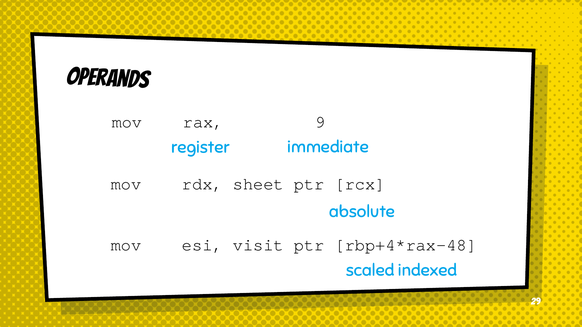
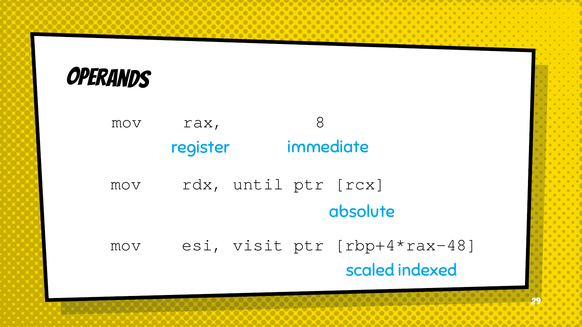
9: 9 -> 8 (320, 122)
sheet: sheet -> until (258, 184)
